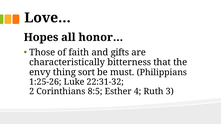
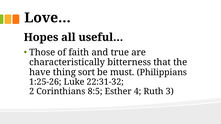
honor…: honor… -> useful… (101, 37)
gifts: gifts -> true (120, 52)
envy: envy -> have (40, 72)
